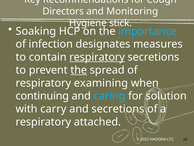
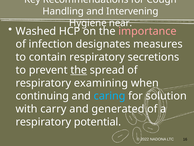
Directors: Directors -> Handling (63, 11)
Monitoring: Monitoring -> Intervening (132, 11)
stick: stick -> near (121, 23)
Soaking: Soaking -> Washed (36, 31)
importance colour: light blue -> pink (147, 31)
respiratory underline: present -> none (97, 57)
and secretions: secretions -> generated (118, 109)
attached: attached -> potential (98, 122)
